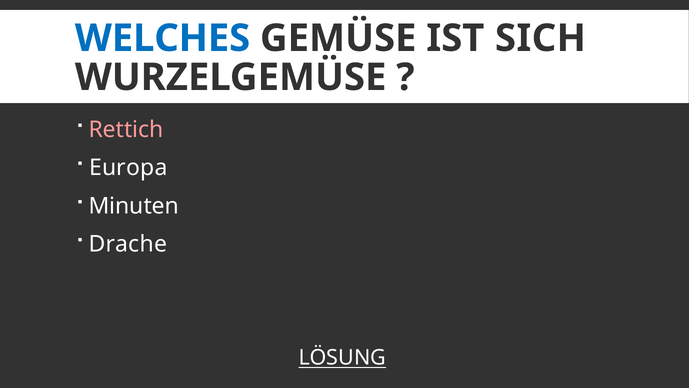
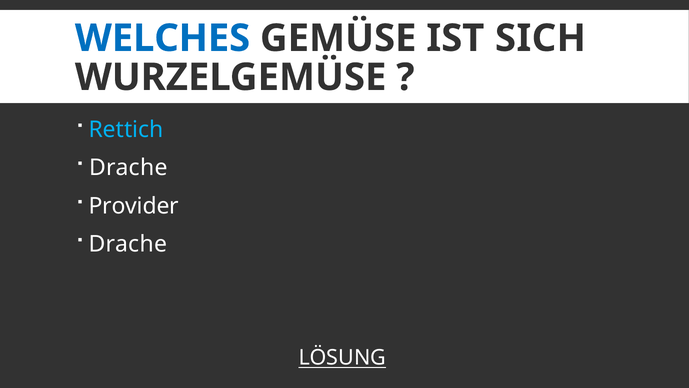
Rettich colour: pink -> light blue (126, 129)
Europa: Europa -> Drache (128, 168)
Minuten: Minuten -> Provider (134, 206)
